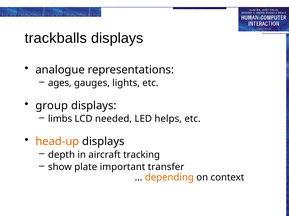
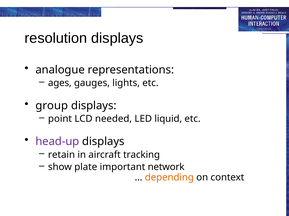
trackballs: trackballs -> resolution (56, 38)
limbs: limbs -> point (60, 119)
helps: helps -> liquid (168, 119)
head-up colour: orange -> purple (57, 142)
depth: depth -> retain (62, 155)
transfer: transfer -> network (166, 168)
